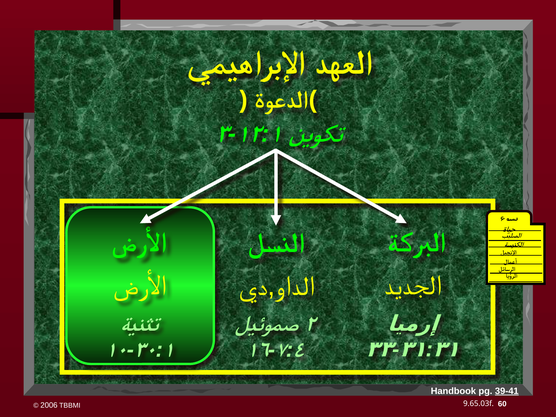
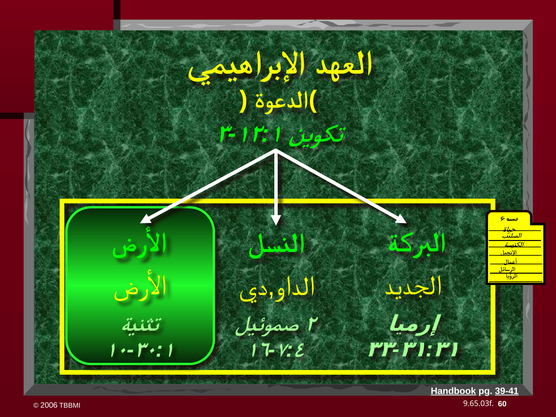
Handbook underline: none -> present (453, 391)
